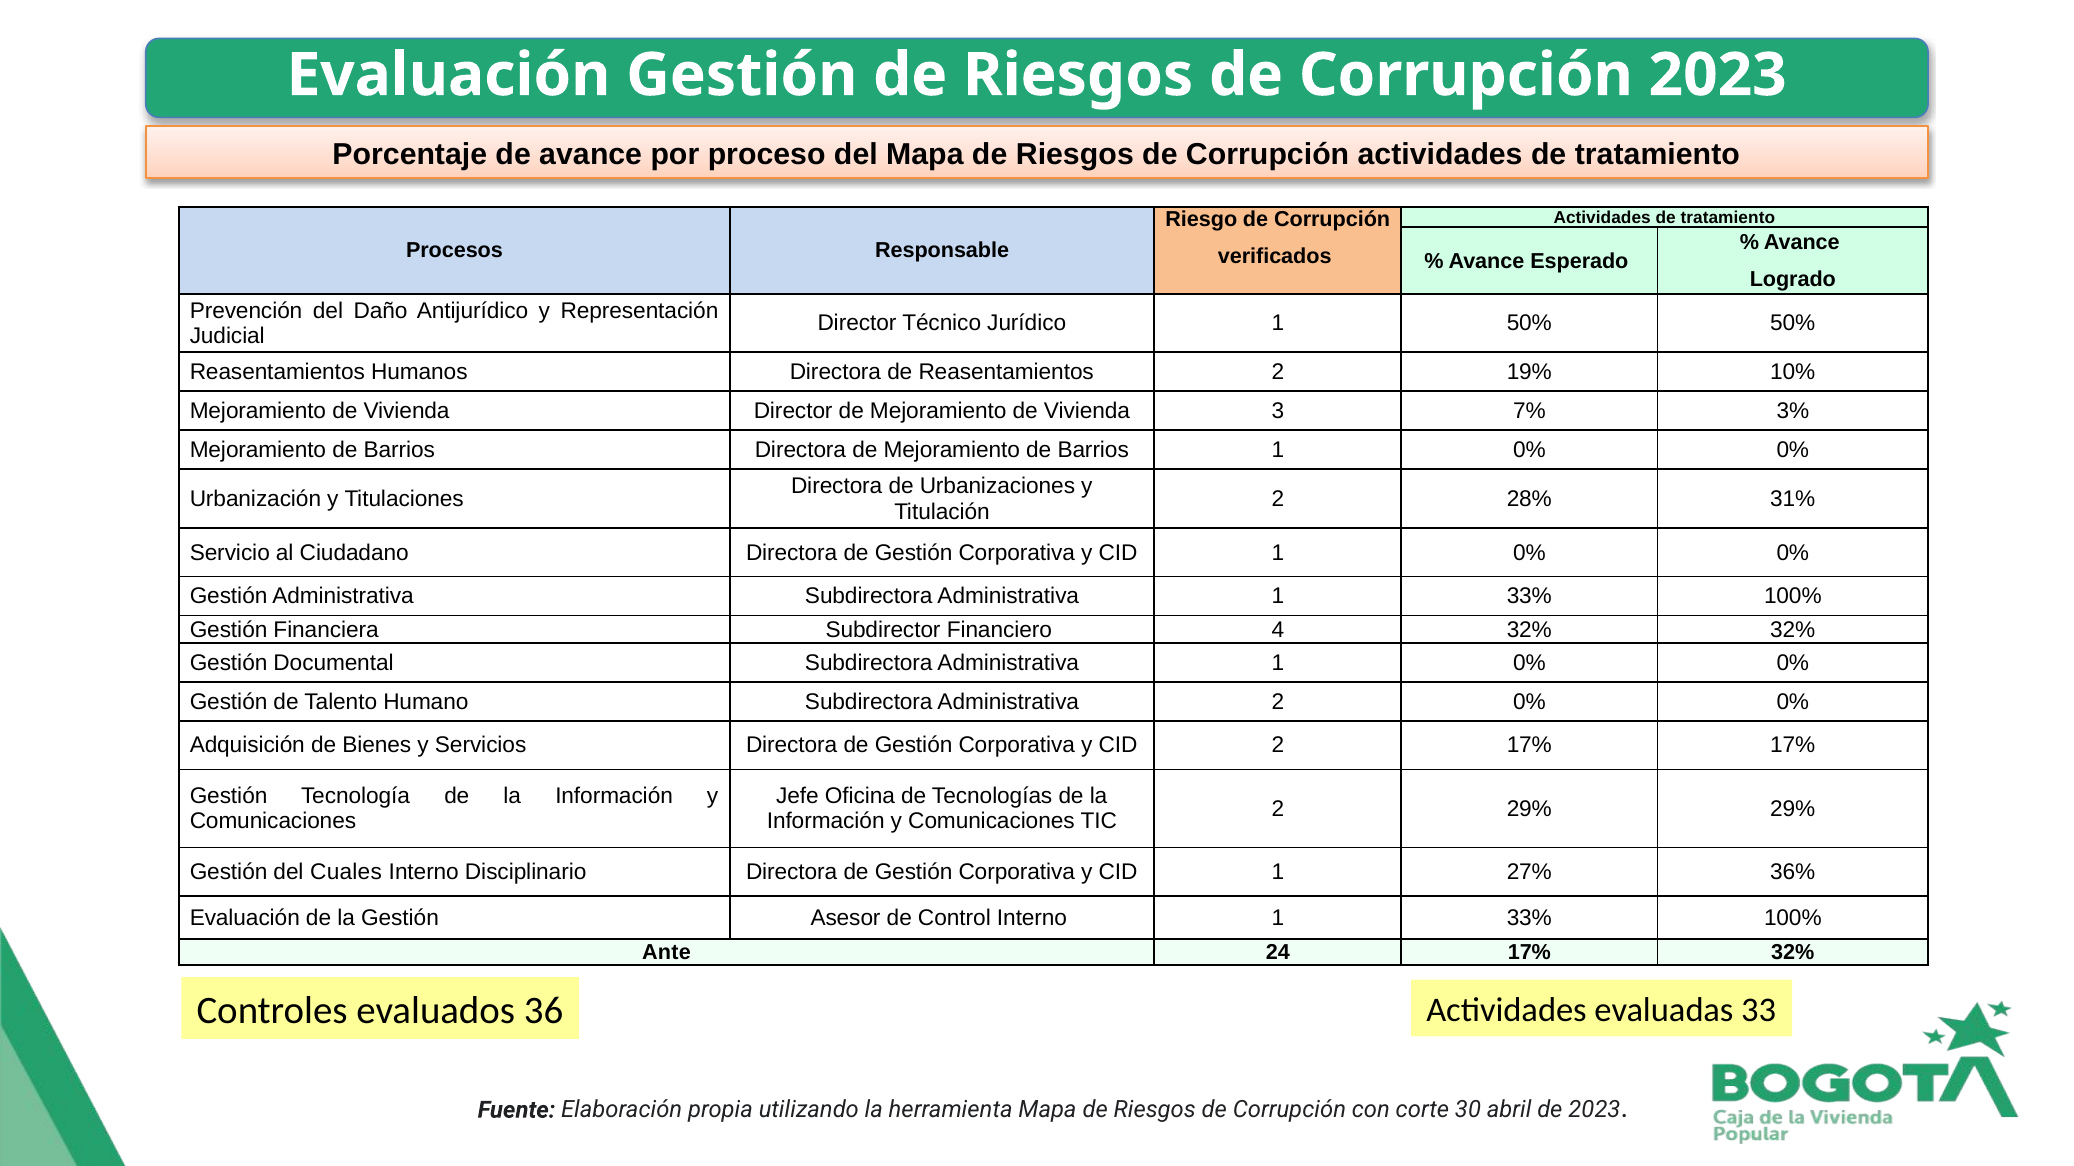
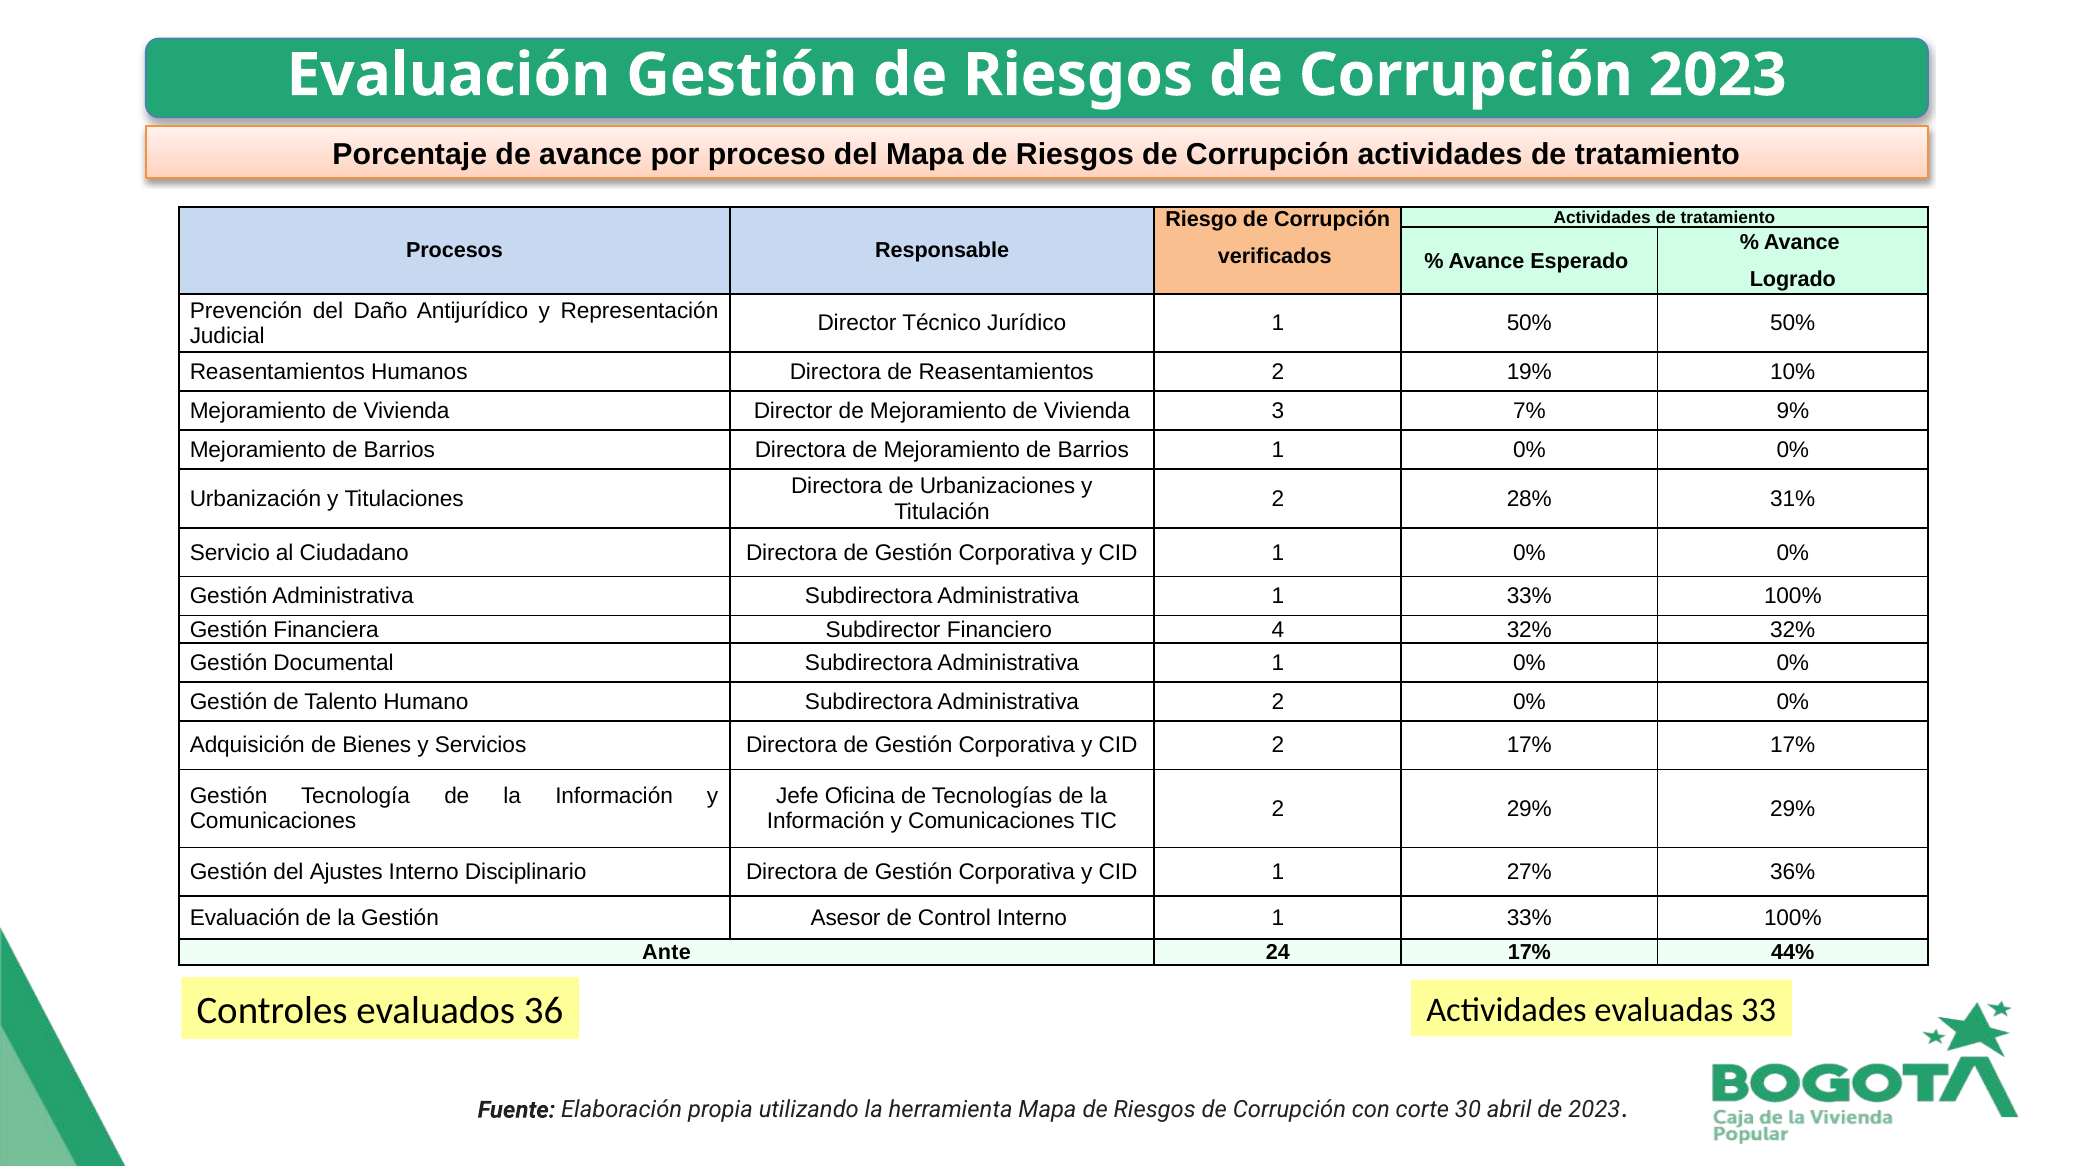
3%: 3% -> 9% (1793, 411)
Cuales: Cuales -> Ajustes (346, 873)
17% 32%: 32% -> 44% (1793, 952)
